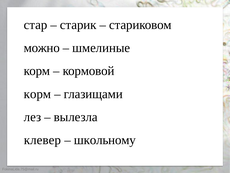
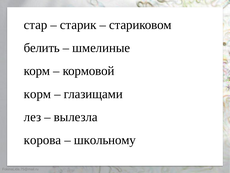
можно: можно -> белить (42, 48)
клевер: клевер -> корова (42, 140)
